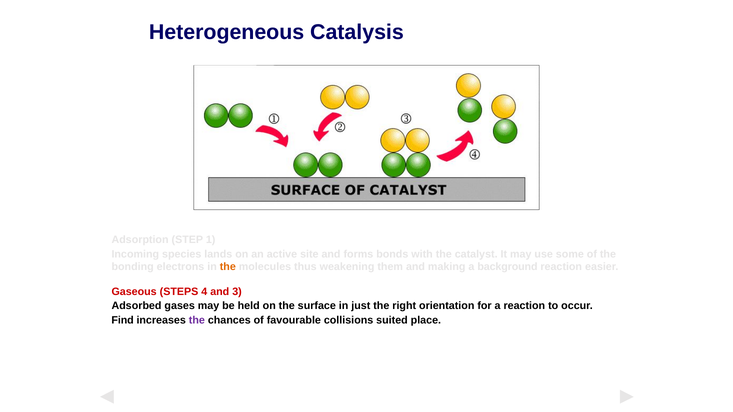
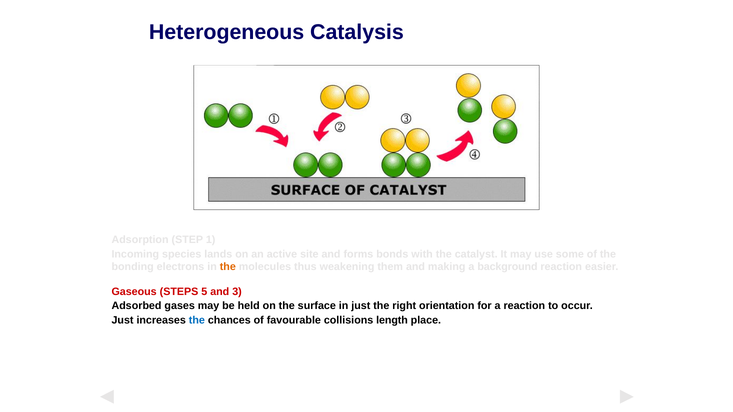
4: 4 -> 5 (204, 292)
Find: Find -> Just (123, 321)
the colour: purple -> blue (197, 321)
suited: suited -> length (392, 321)
